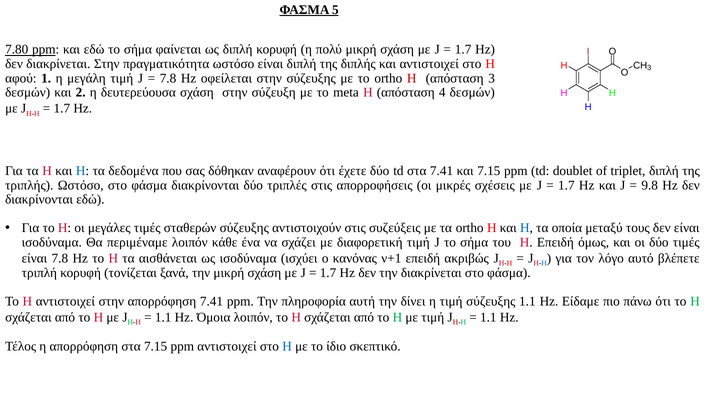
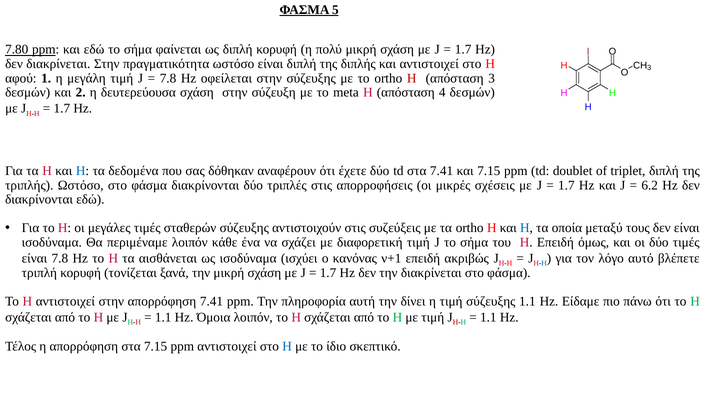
9.8: 9.8 -> 6.2 (650, 185)
